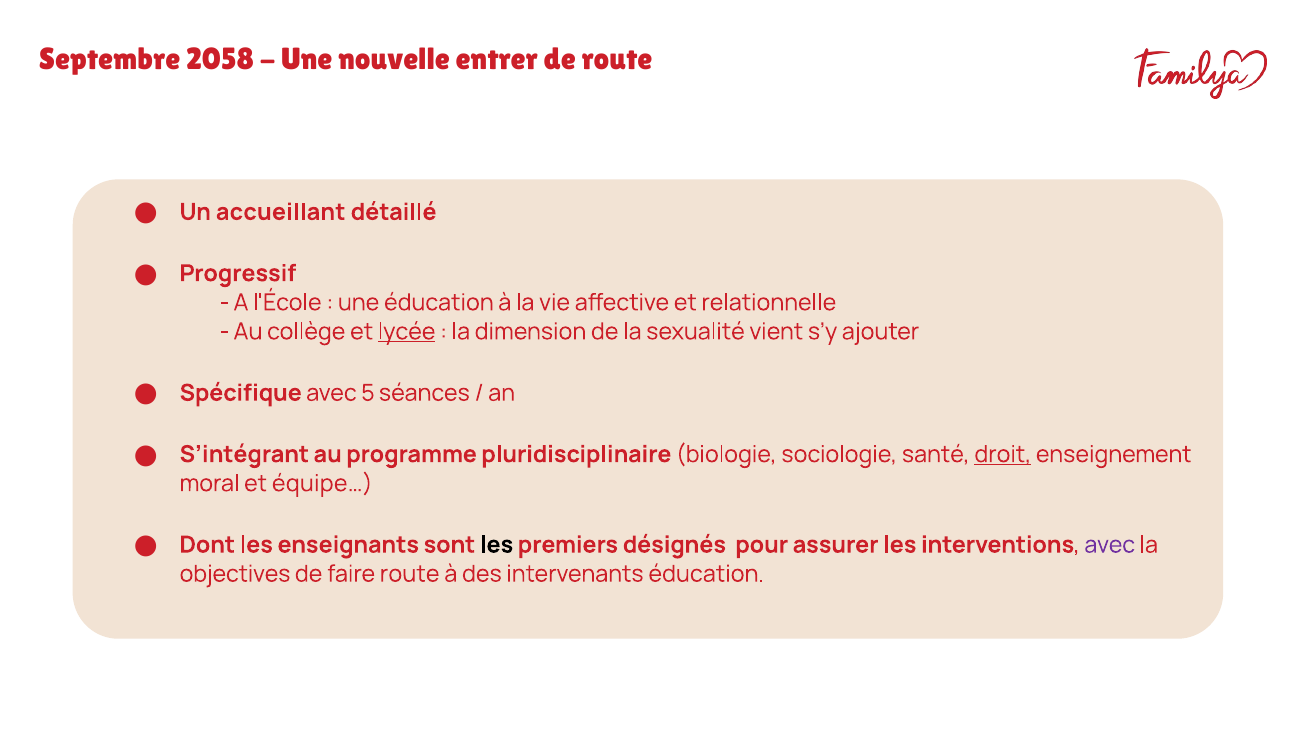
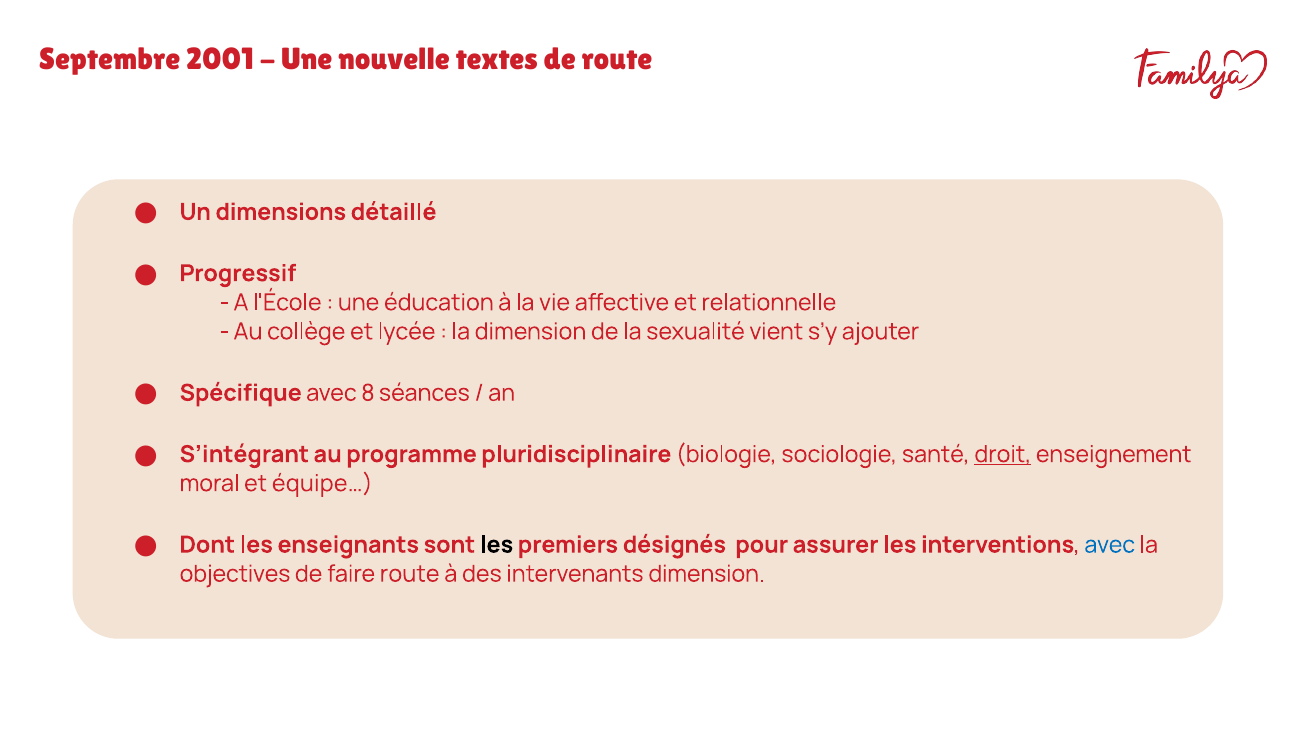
2058: 2058 -> 2001 (220, 60)
entrer: entrer -> textes (497, 60)
accueillant: accueillant -> dimensions (281, 212)
lycée underline: present -> none (407, 332)
5: 5 -> 8 (368, 393)
avec colour: purple -> blue (1110, 545)
intervenants éducation: éducation -> dimension (707, 574)
